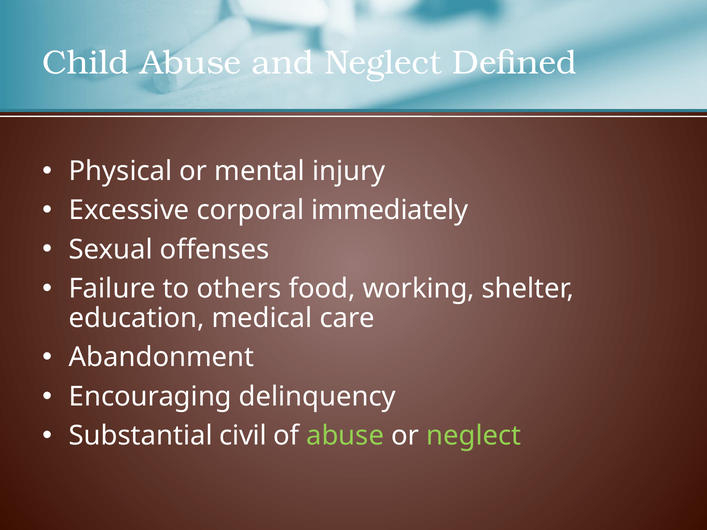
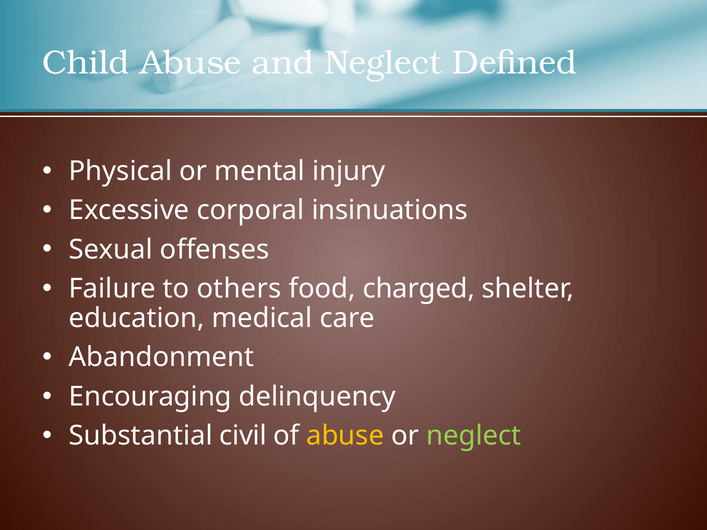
immediately: immediately -> insinuations (390, 210)
working: working -> charged (419, 289)
abuse colour: light green -> yellow (345, 436)
